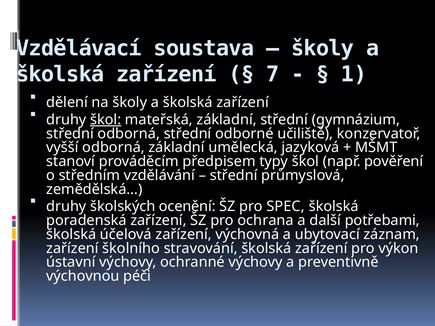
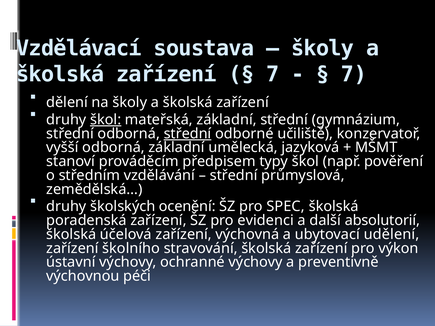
1: 1 -> 7 (354, 74)
střední underline: none -> present (188, 134)
ochrana: ochrana -> evidenci (266, 221)
potřebami: potřebami -> absolutorií (382, 221)
záznam: záznam -> udělení (392, 235)
